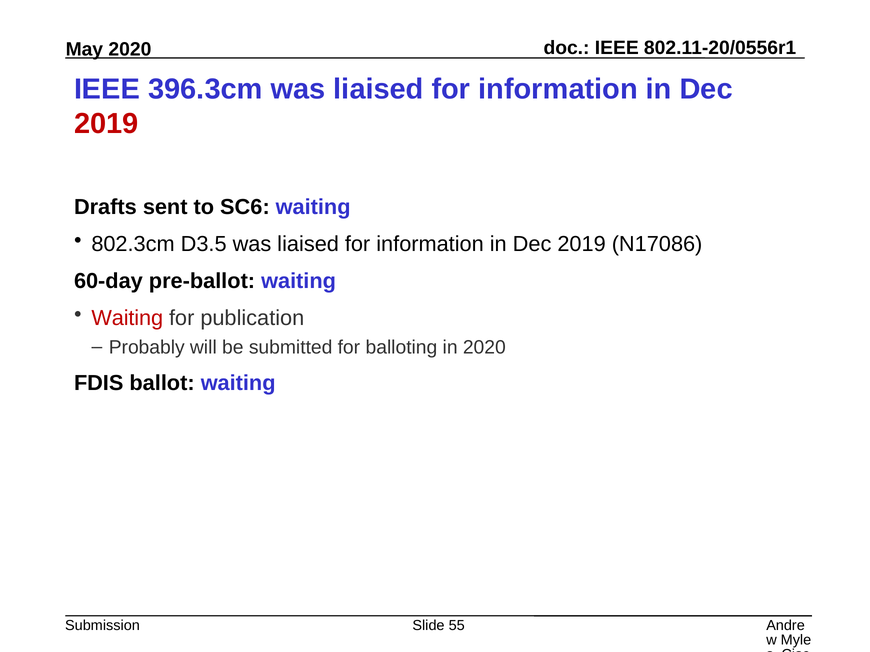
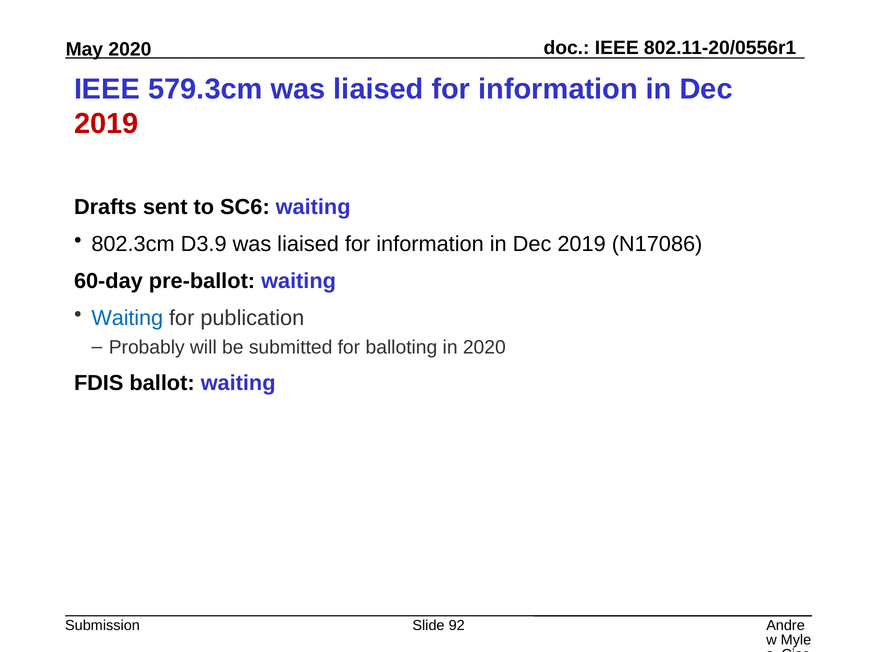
396.3cm: 396.3cm -> 579.3cm (205, 89)
D3.5: D3.5 -> D3.9 (204, 244)
Waiting colour: red -> blue (127, 318)
55: 55 -> 92 (457, 626)
